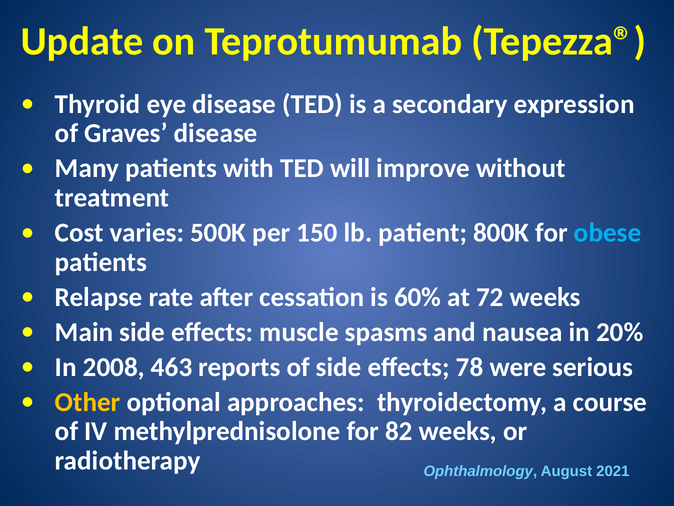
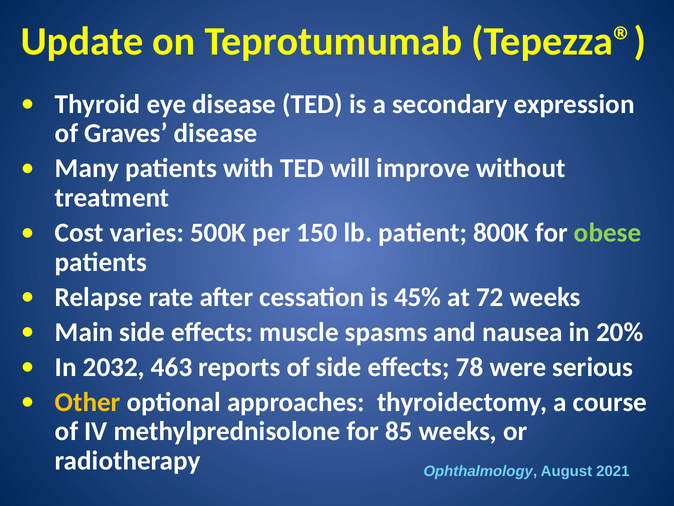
obese colour: light blue -> light green (608, 233)
60%: 60% -> 45% (418, 297)
2008: 2008 -> 2032 (114, 367)
82: 82 -> 85 (399, 431)
